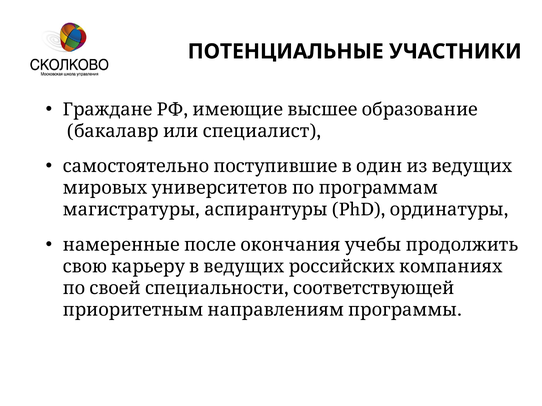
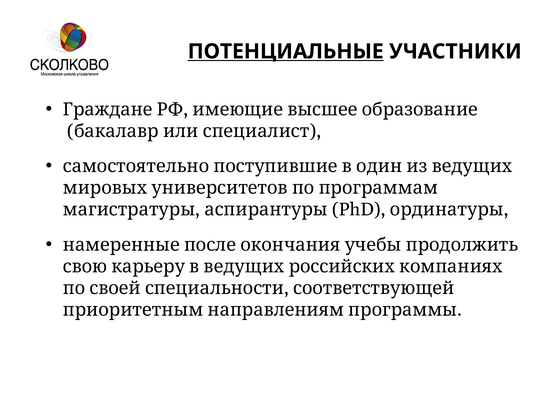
ПОТЕНЦИАЛЬНЫЕ underline: none -> present (286, 52)
